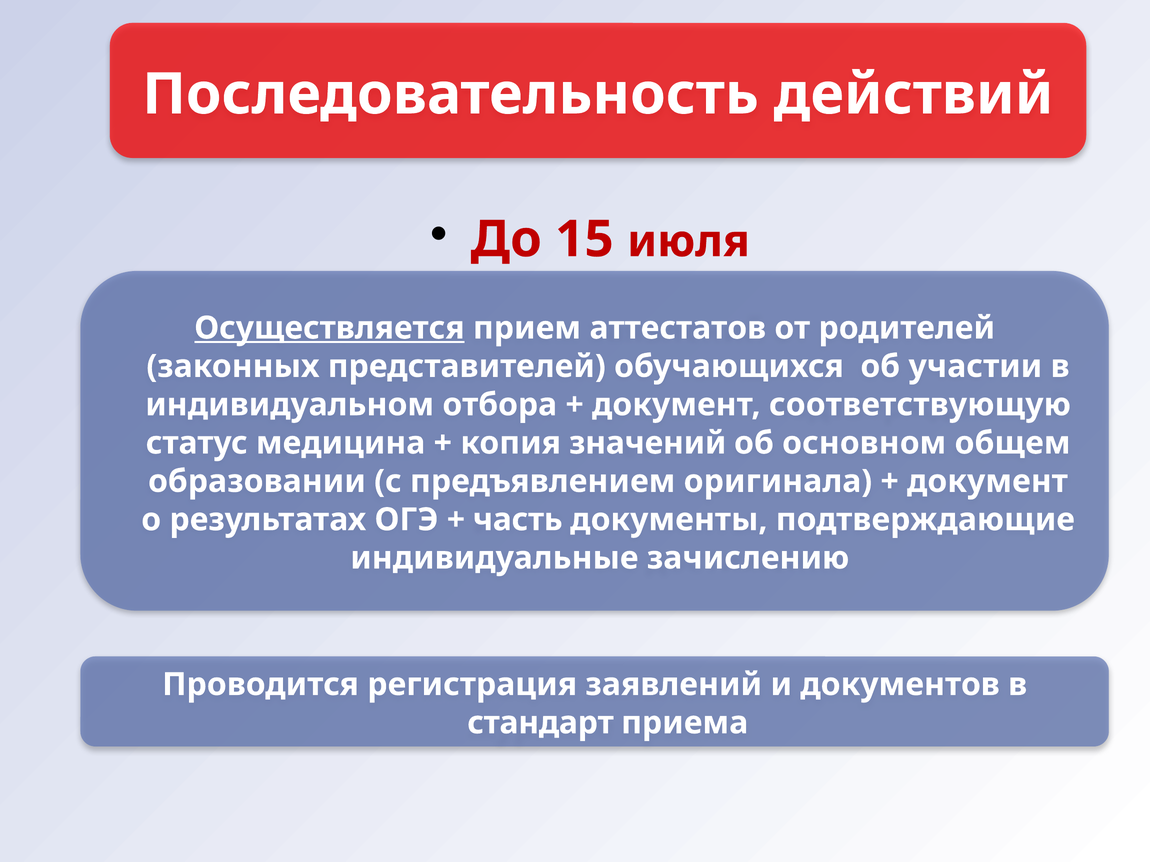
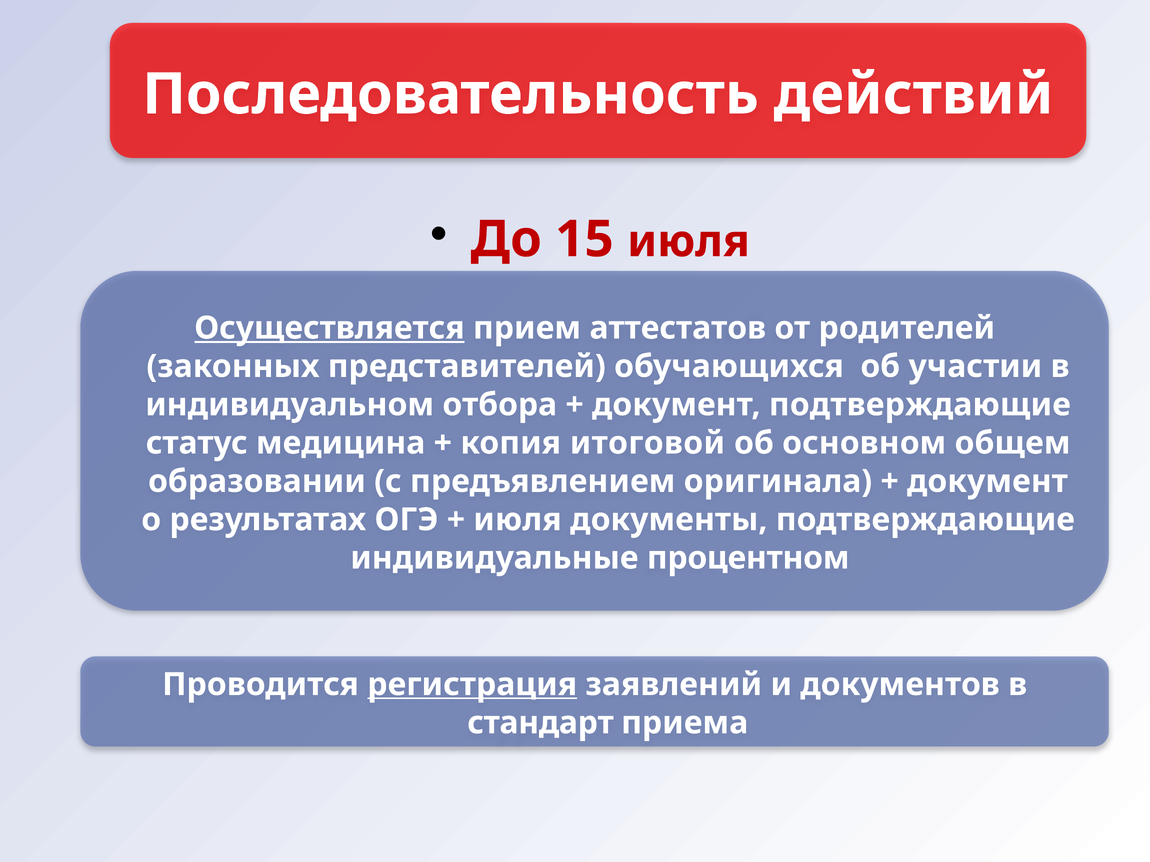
документ соответствующую: соответствующую -> подтверждающие (920, 405)
значений: значений -> итоговой (647, 443)
часть: часть -> июля (517, 520)
зачислению: зачислению -> процентном (748, 558)
регистрация underline: none -> present (472, 685)
